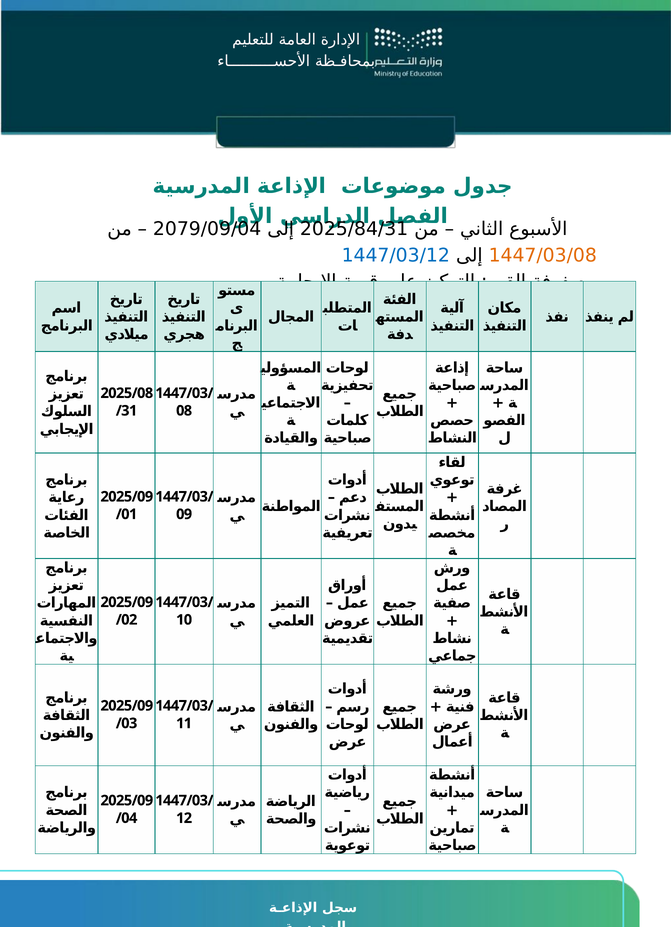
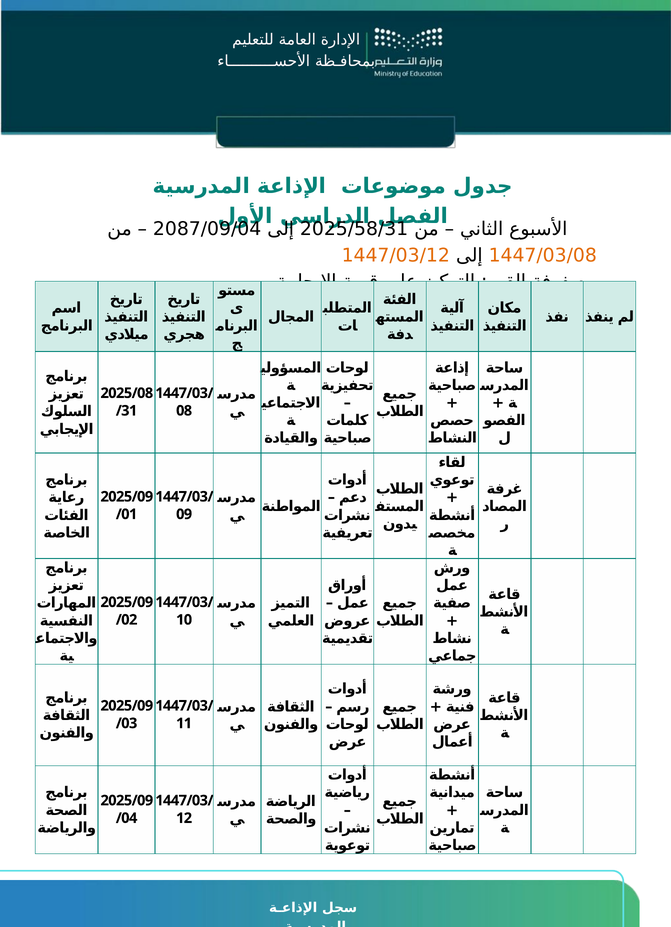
2079/09/04: 2079/09/04 -> 2087/09/04 (207, 229)
2025/84/31: 2025/84/31 -> 2025/58/31 (354, 229)
1447/03/12 colour: blue -> orange (396, 255)
